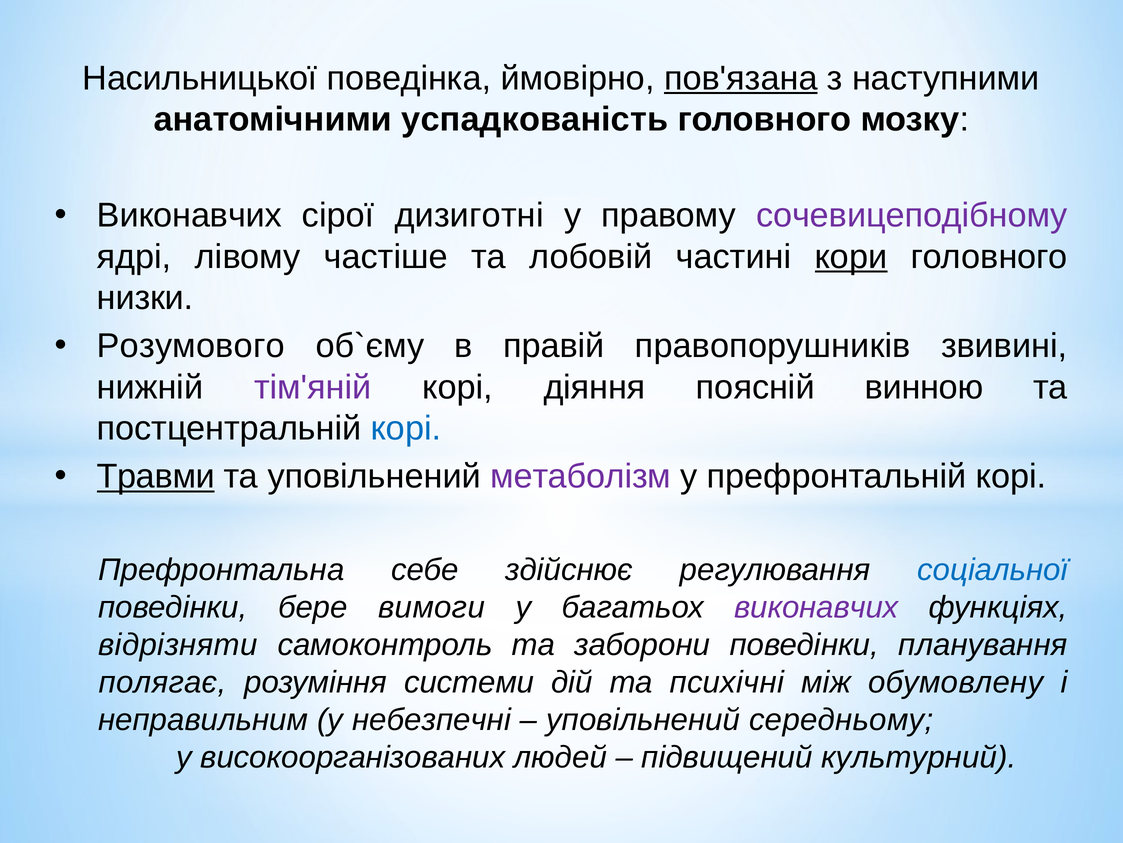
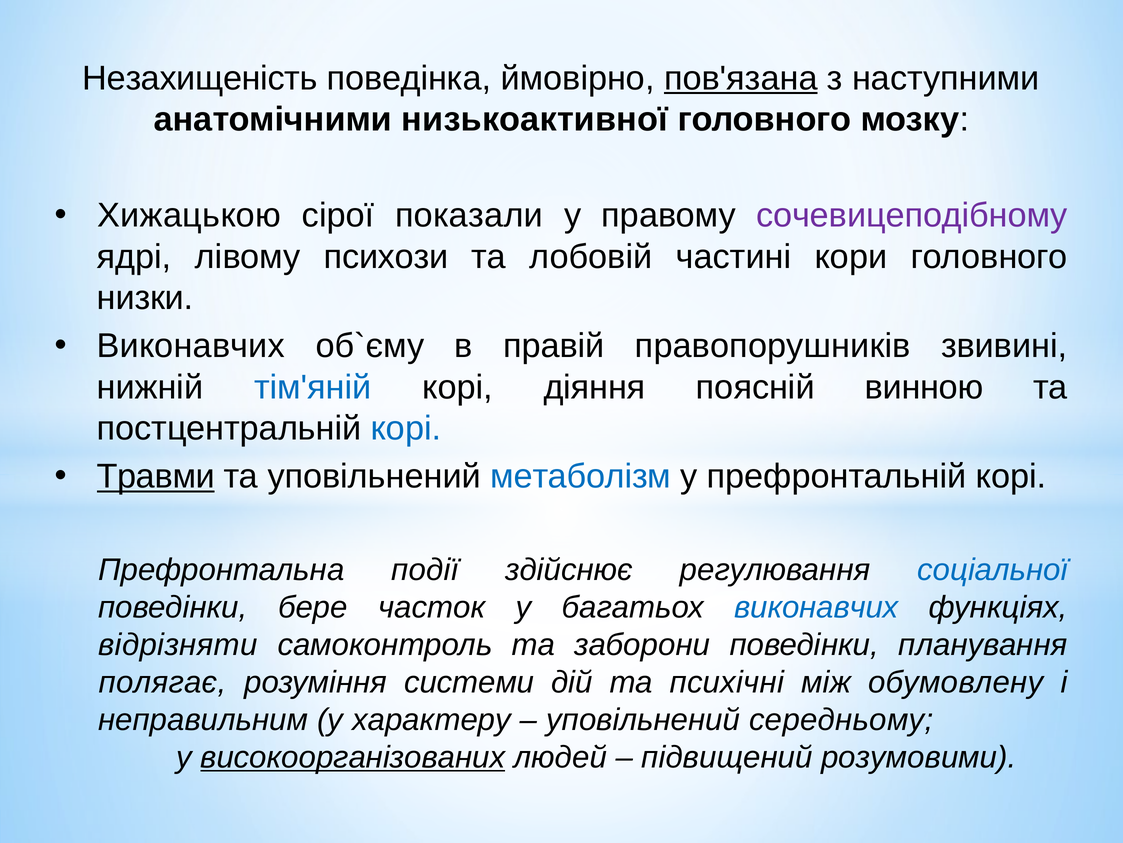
Насильницької: Насильницької -> Незахищеність (200, 78)
успадкованість: успадкованість -> низькоактивної (535, 119)
Виконавчих: Виконавчих -> Хижацькою (189, 215)
дизиготні: дизиготні -> показали (469, 215)
частіше: частіше -> психози (386, 257)
кори underline: present -> none (851, 257)
Розумового: Розумового -> Виконавчих (191, 346)
тім'яній colour: purple -> blue (313, 387)
метаболізм colour: purple -> blue (581, 476)
себе: себе -> події (425, 569)
вимоги: вимоги -> часток (432, 607)
виконавчих colour: purple -> blue (816, 607)
небезпечні: небезпечні -> характеру (431, 719)
високоорганізованих underline: none -> present (353, 757)
культурний: культурний -> розумовими (919, 757)
